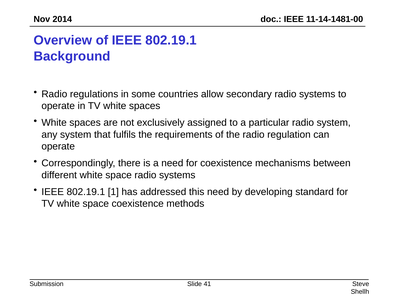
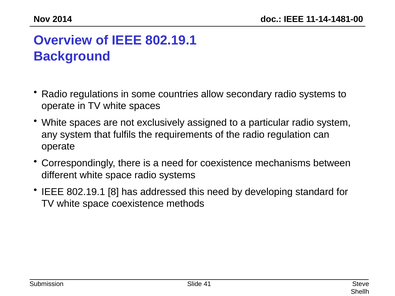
1: 1 -> 8 (113, 192)
